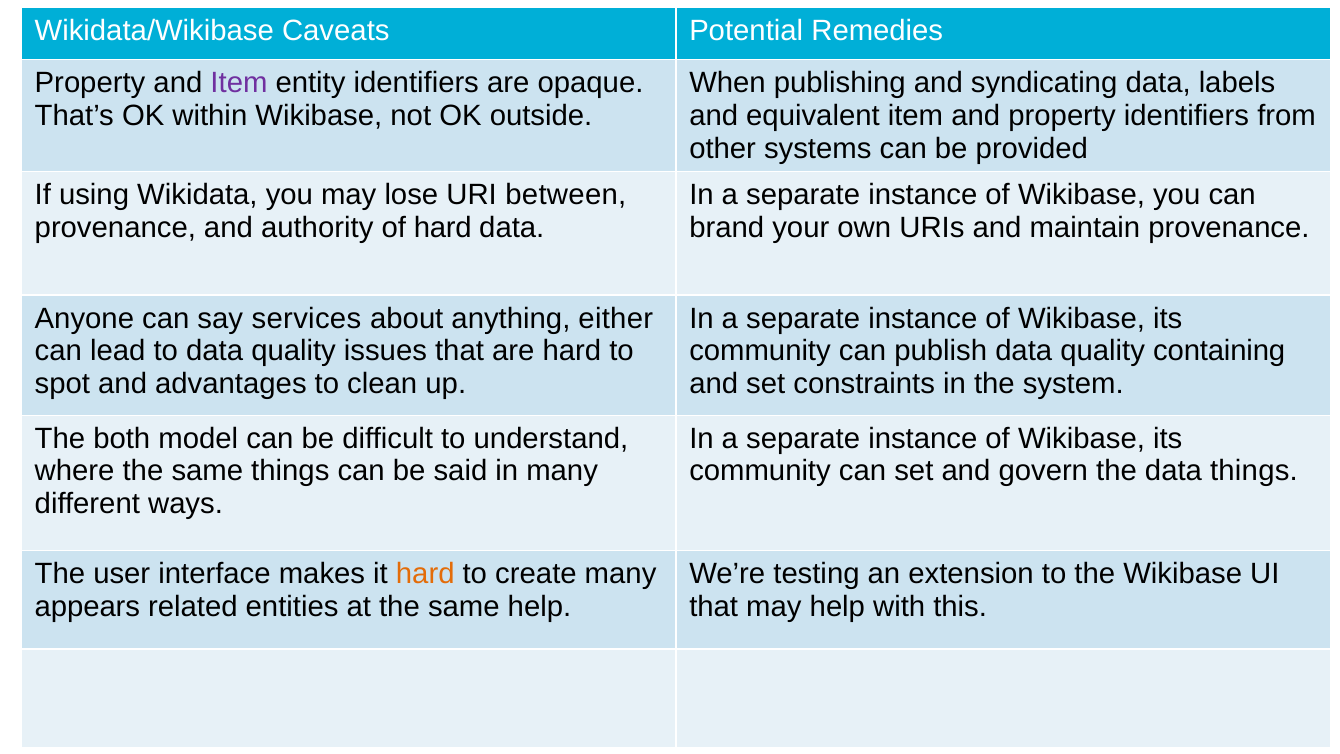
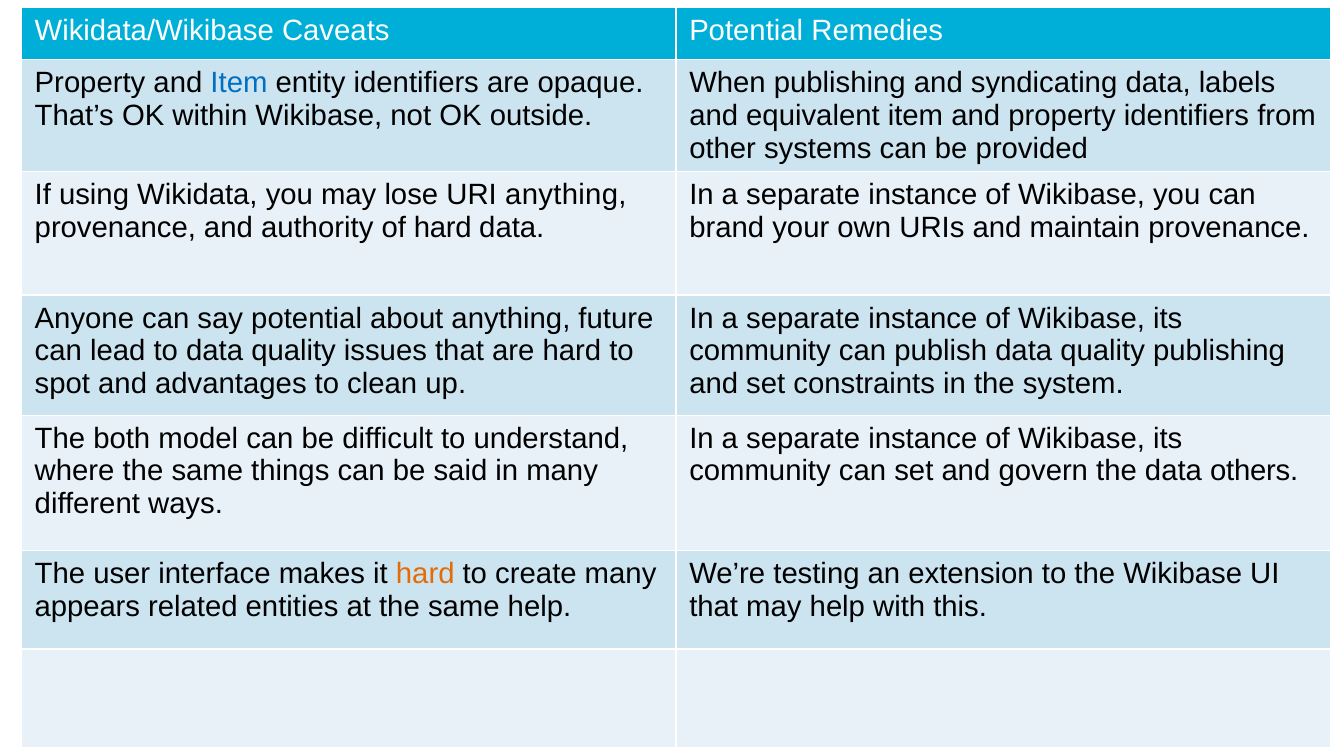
Item colour: purple -> blue (239, 83)
URI between: between -> anything (566, 195)
say services: services -> potential (307, 318)
either: either -> future (616, 318)
quality containing: containing -> publishing (1219, 351)
data things: things -> others (1254, 471)
